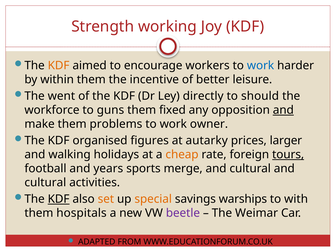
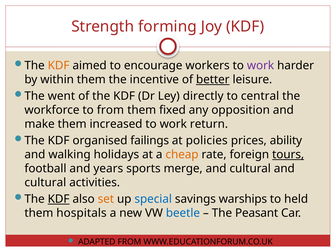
working: working -> forming (167, 26)
work colour: blue -> purple (261, 66)
better underline: none -> present (213, 80)
should: should -> central (260, 96)
to guns: guns -> from (110, 110)
and underline: present -> none (283, 110)
problems: problems -> increased (116, 124)
owner: owner -> return (209, 124)
figures: figures -> failings (150, 141)
autarky: autarky -> policies (207, 141)
larger: larger -> ability (286, 141)
special colour: orange -> blue (153, 199)
with: with -> held (296, 199)
beetle colour: purple -> blue (183, 213)
Weimar: Weimar -> Peasant (257, 213)
